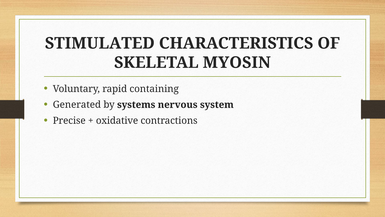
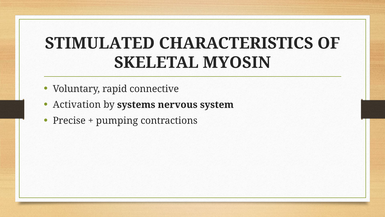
containing: containing -> connective (154, 89)
Generated: Generated -> Activation (77, 105)
oxidative: oxidative -> pumping (117, 120)
